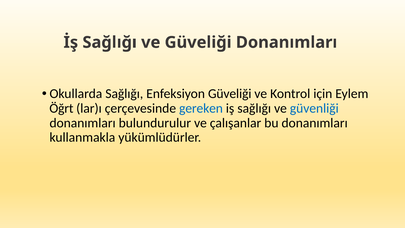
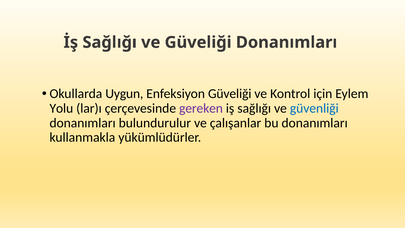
Okullarda Sağlığı: Sağlığı -> Uygun (124, 94)
Öğrt: Öğrt -> Yolu (61, 108)
gereken colour: blue -> purple (201, 108)
